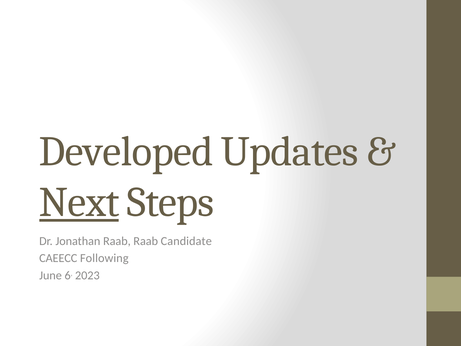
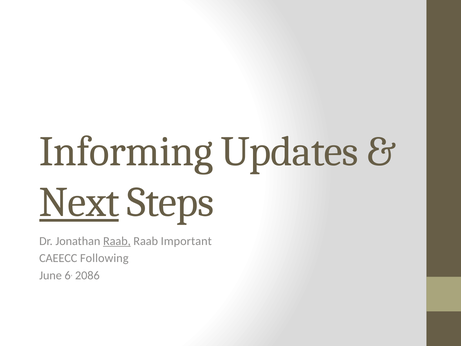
Developed: Developed -> Informing (126, 151)
Raab underline: none -> present (117, 241)
Candidate: Candidate -> Important (186, 241)
2023: 2023 -> 2086 (87, 275)
